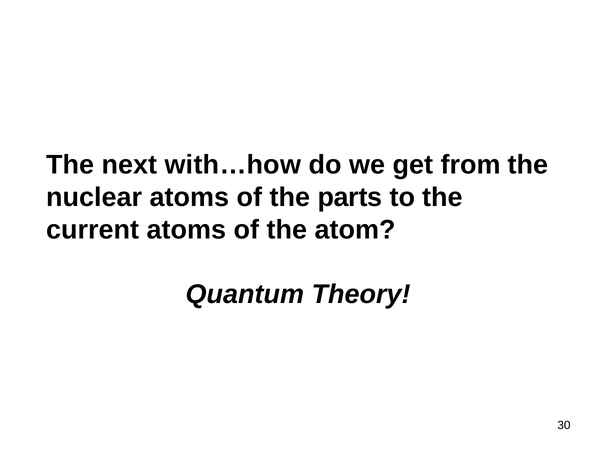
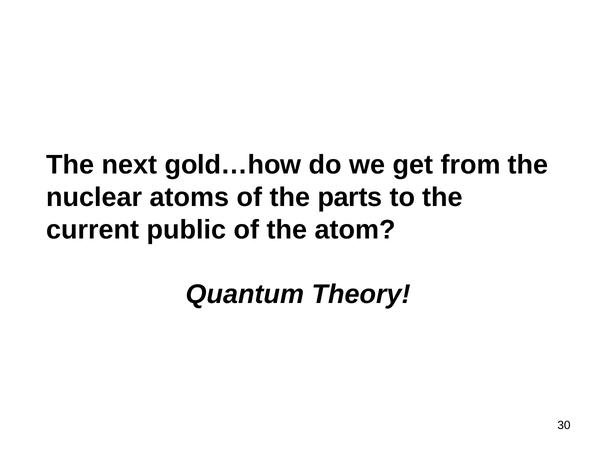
with…how: with…how -> gold…how (233, 165)
current atoms: atoms -> public (187, 230)
